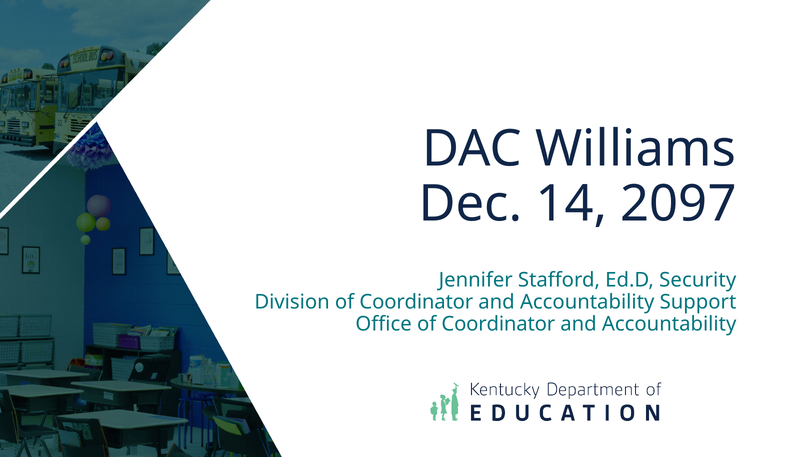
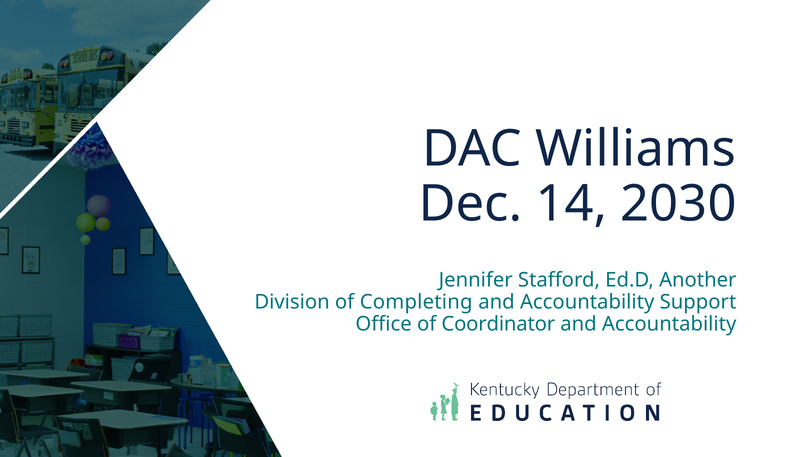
2097: 2097 -> 2030 (678, 204)
Security: Security -> Another (698, 280)
Division of Coordinator: Coordinator -> Completing (416, 302)
